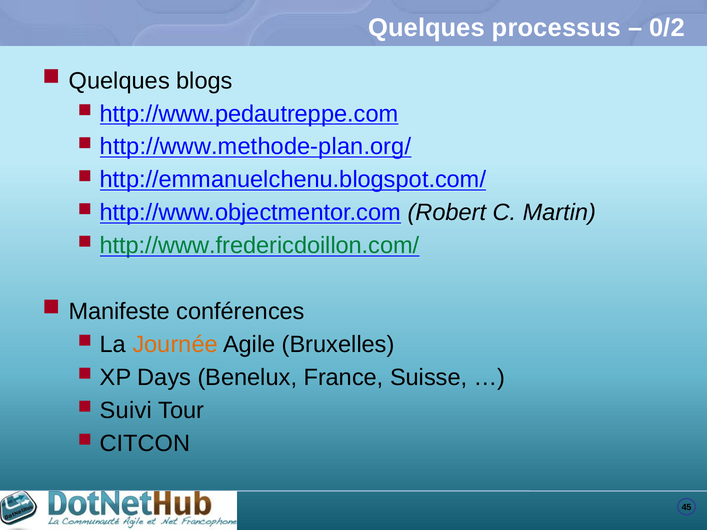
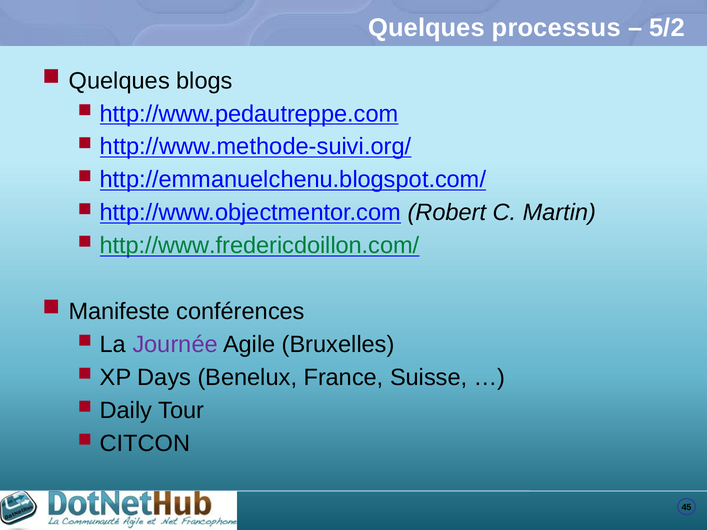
0/2: 0/2 -> 5/2 (667, 28)
http://www.methode-plan.org/: http://www.methode-plan.org/ -> http://www.methode-suivi.org/ (256, 147)
Journée colour: orange -> purple (175, 345)
Suivi: Suivi -> Daily (126, 411)
